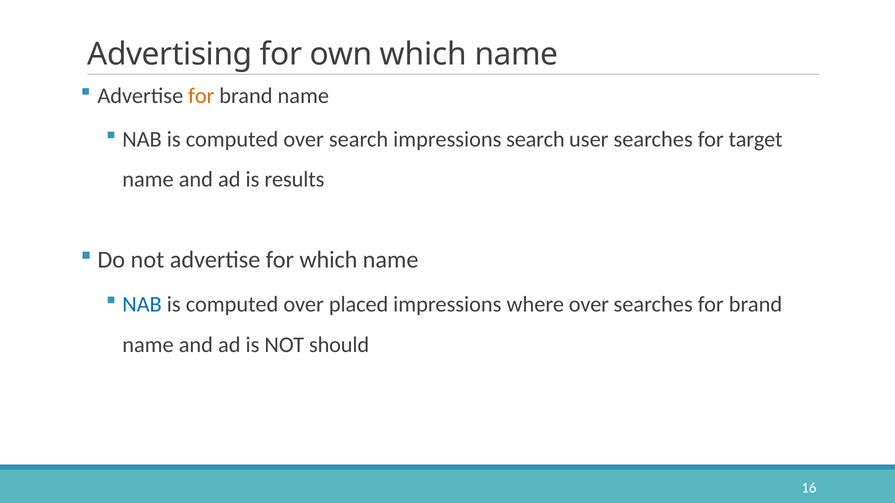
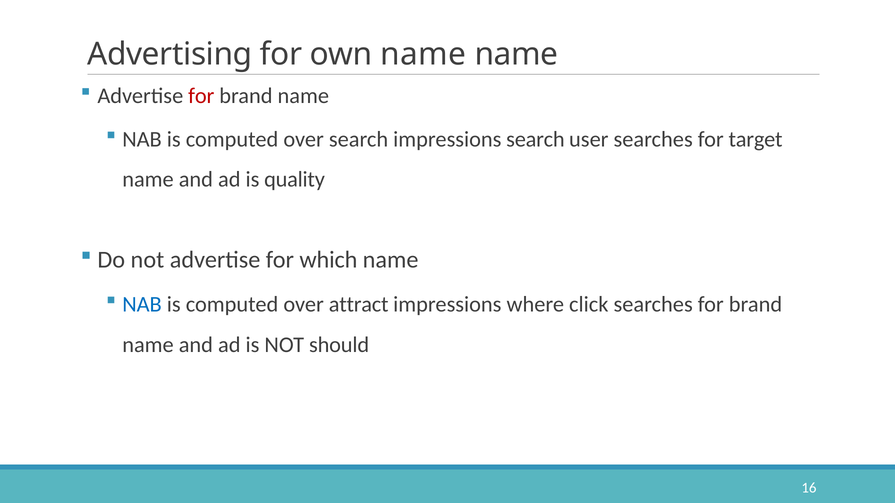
own which: which -> name (423, 54)
for colour: orange -> red (201, 96)
results: results -> quality (295, 180)
placed: placed -> attract (359, 305)
where over: over -> click (589, 305)
